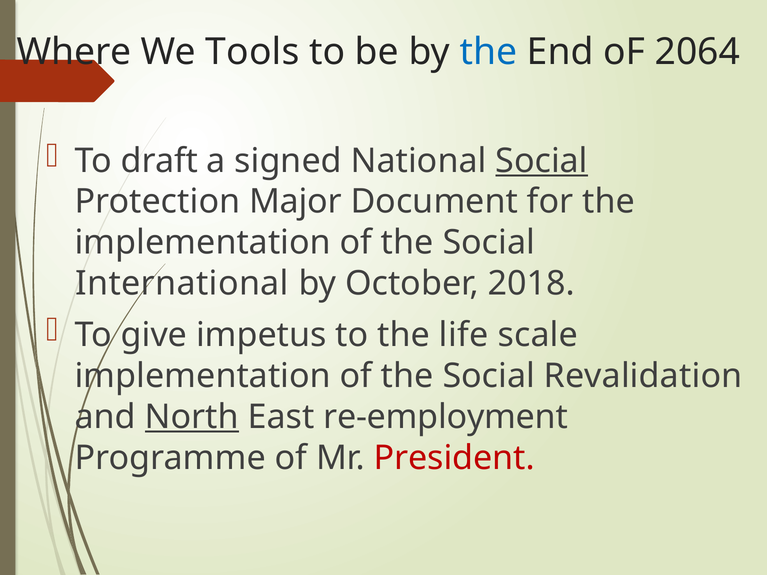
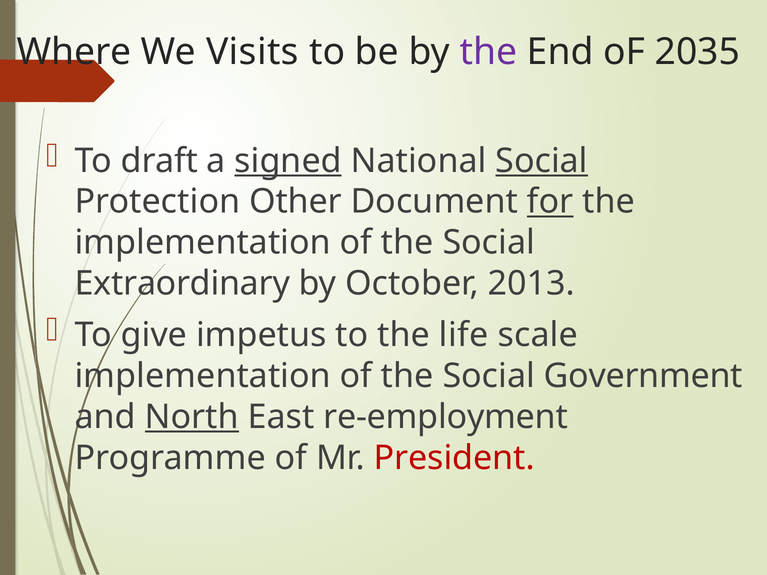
Tools: Tools -> Visits (252, 52)
the colour: blue -> purple (488, 52)
2064: 2064 -> 2035 (697, 52)
signed underline: none -> present (288, 161)
Major: Major -> Other (295, 202)
for underline: none -> present (550, 202)
International: International -> Extraordinary (182, 284)
2018: 2018 -> 2013 (532, 284)
Revalidation: Revalidation -> Government (643, 376)
